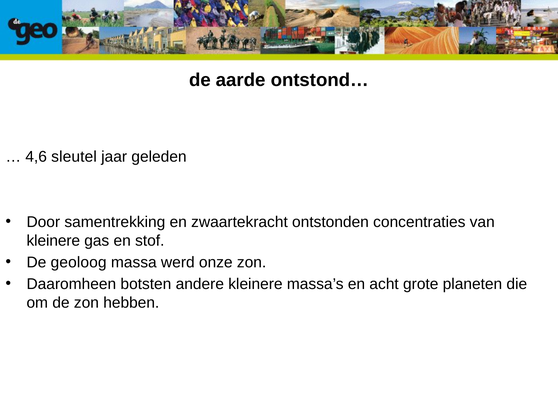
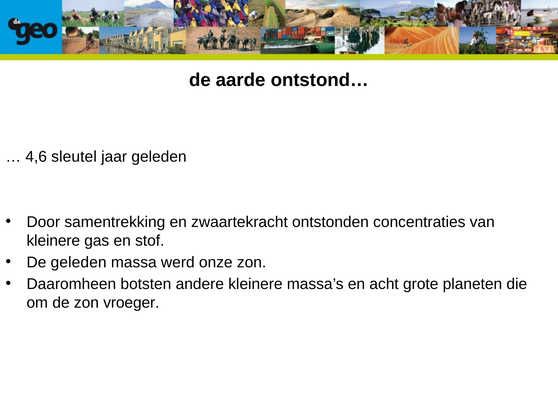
De geoloog: geoloog -> geleden (79, 262)
hebben: hebben -> vroeger (131, 302)
